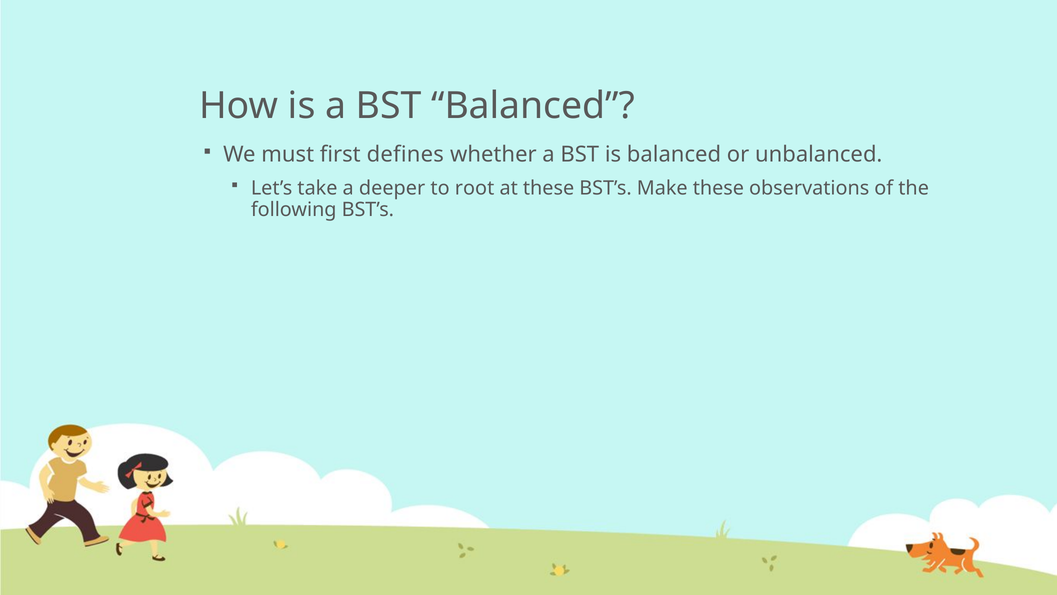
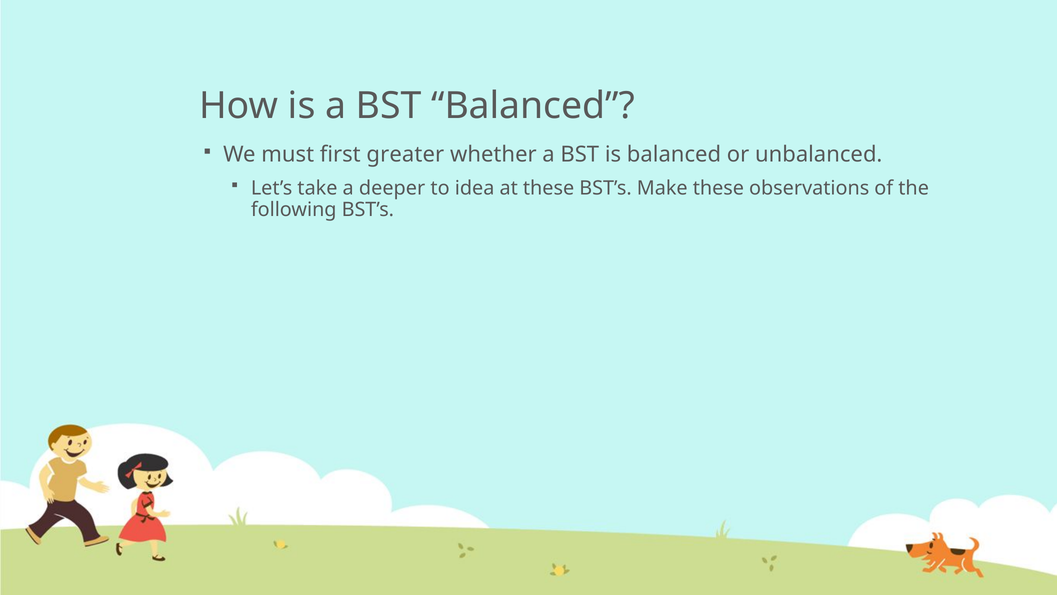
defines: defines -> greater (405, 154)
root: root -> idea (475, 188)
